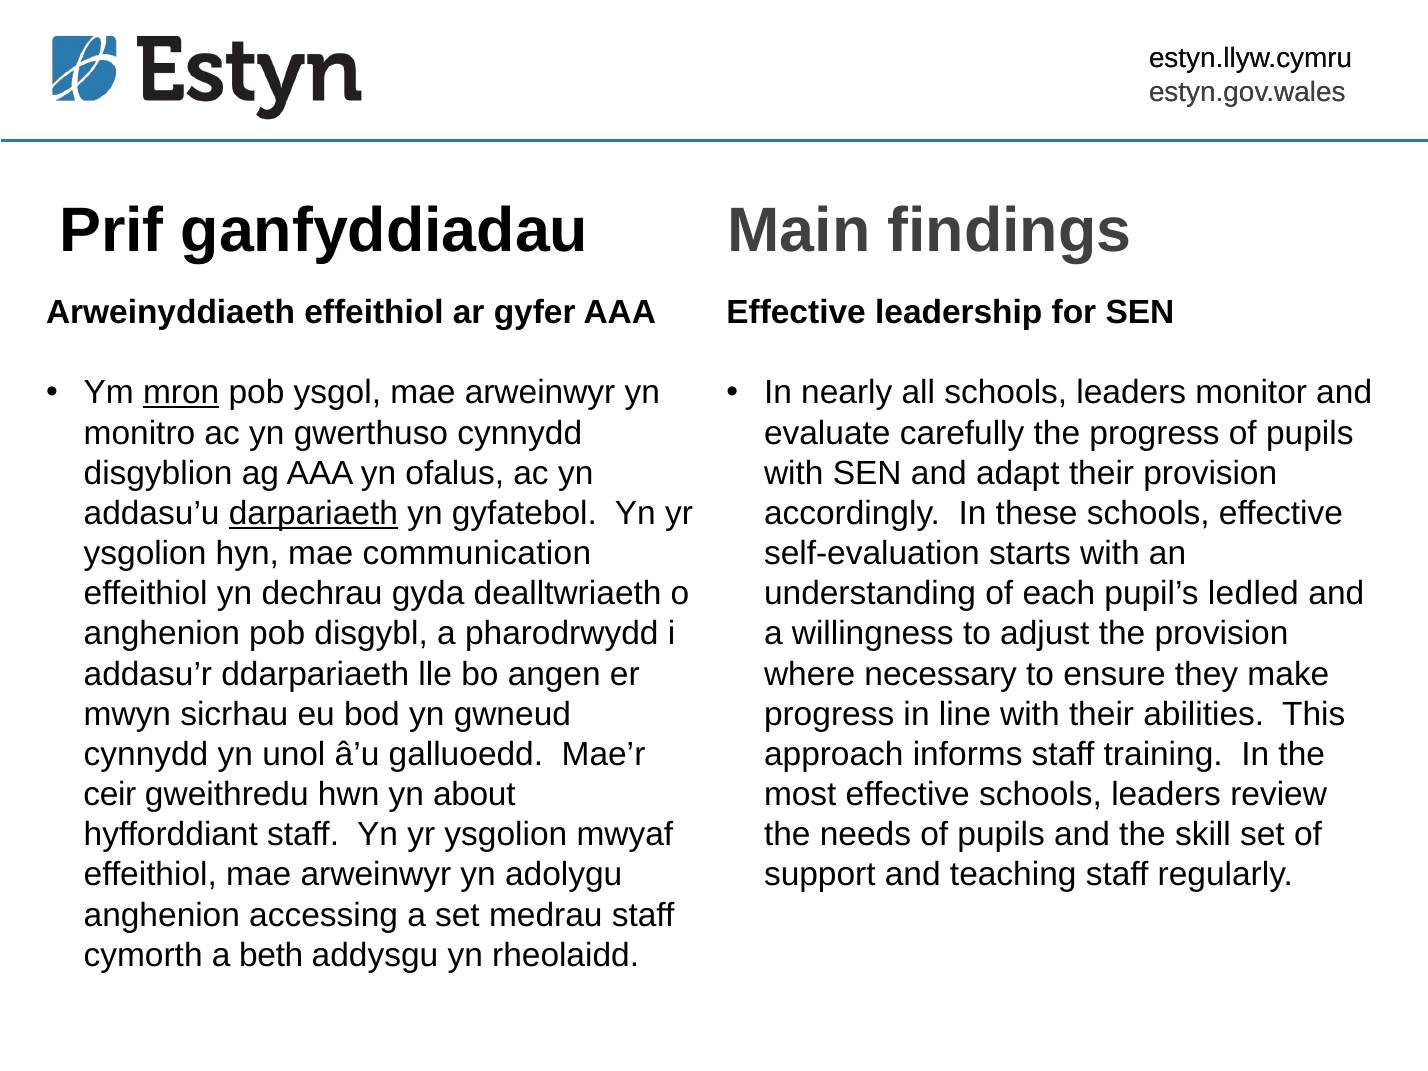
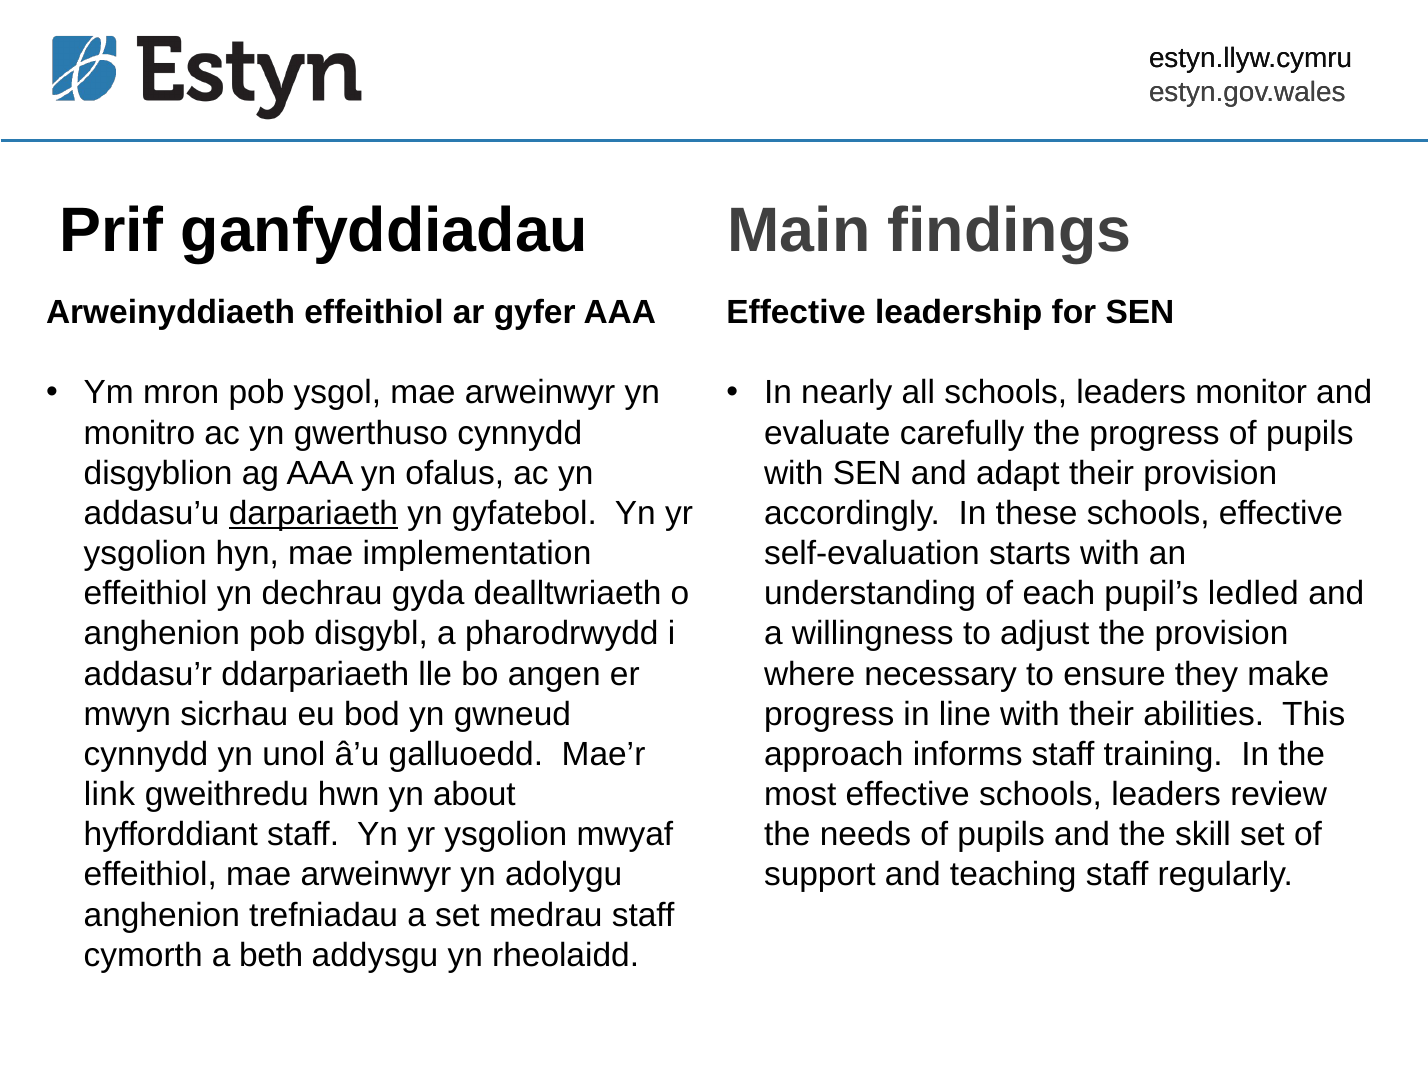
mron underline: present -> none (181, 393)
communication: communication -> implementation (477, 554)
ceir: ceir -> link (110, 795)
accessing: accessing -> trefniadau (324, 915)
